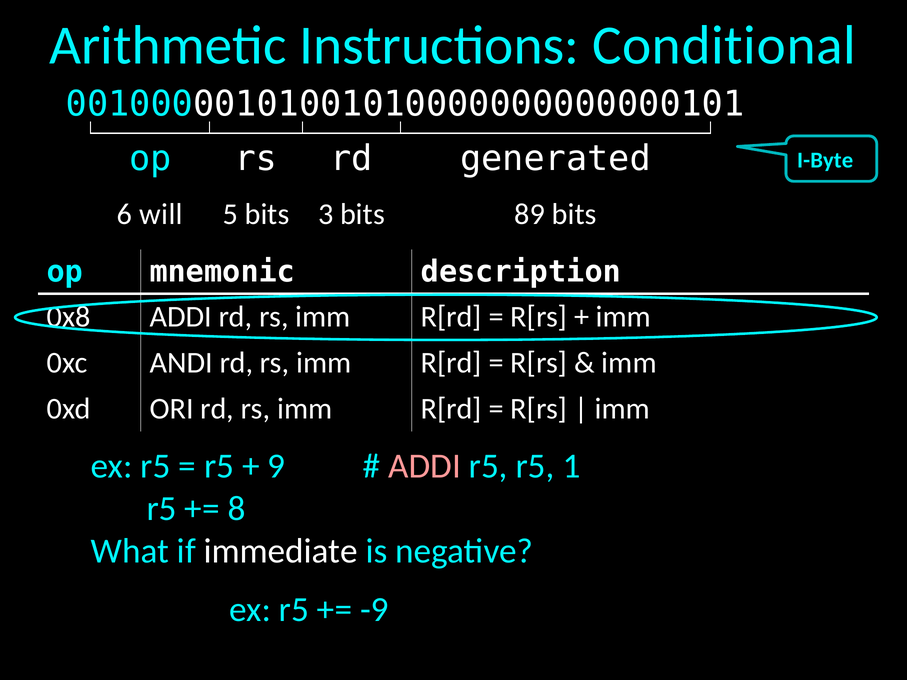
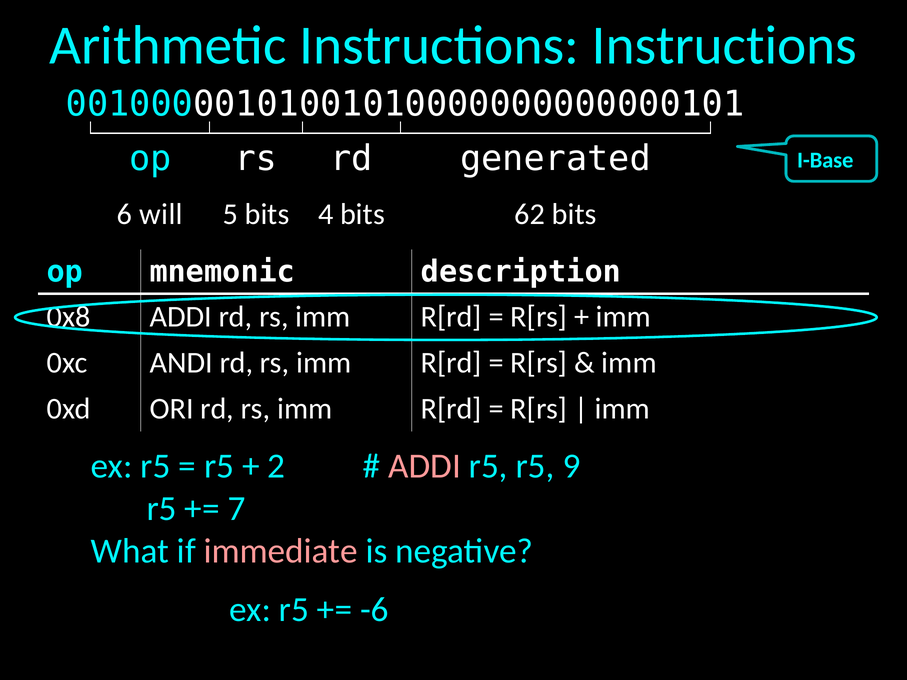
Instructions Conditional: Conditional -> Instructions (724, 45)
I-Byte: I-Byte -> I-Base (825, 160)
3: 3 -> 4 (326, 214)
89: 89 -> 62 (530, 214)
9: 9 -> 2 (276, 466)
1: 1 -> 9 (571, 466)
8: 8 -> 7 (236, 509)
immediate colour: white -> pink (281, 551)
-9: -9 -> -6 (374, 610)
